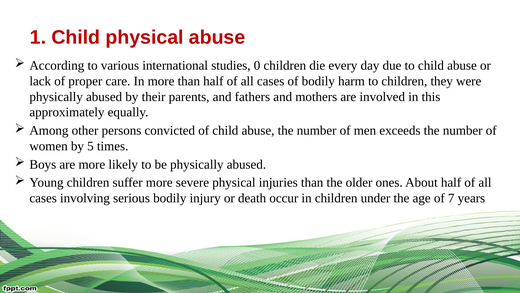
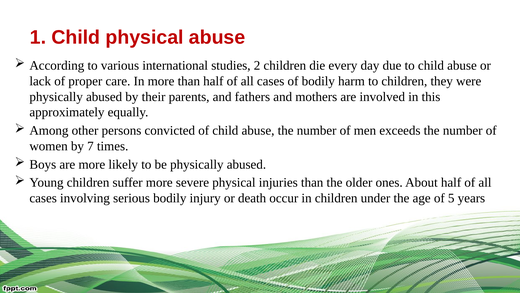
0: 0 -> 2 (257, 65)
5: 5 -> 7 (90, 146)
7: 7 -> 5 (451, 198)
